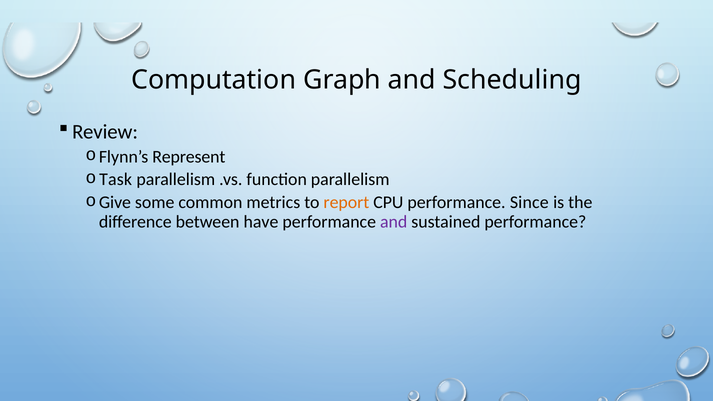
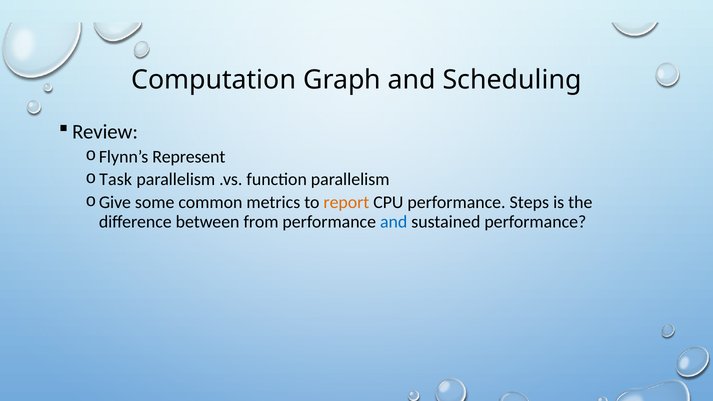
Since: Since -> Steps (529, 203)
have: have -> from (261, 222)
and colour: purple -> blue (394, 222)
